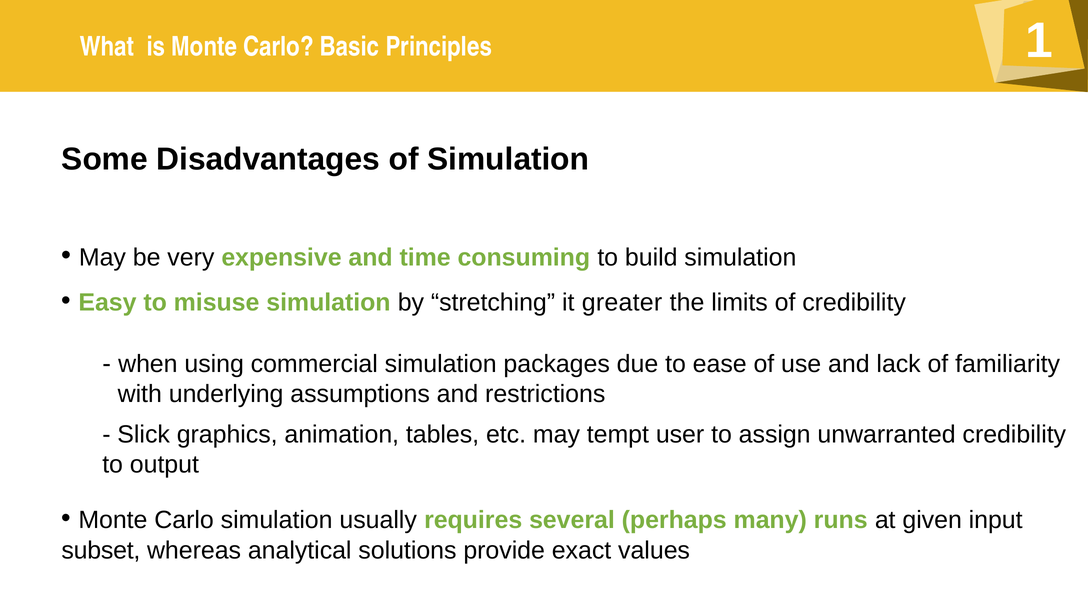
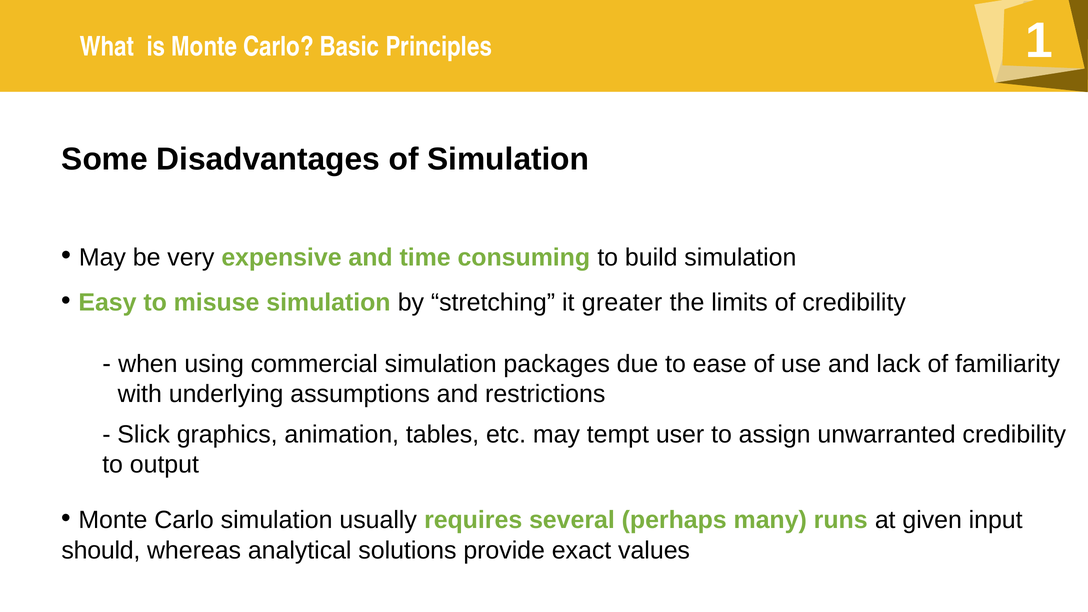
subset: subset -> should (101, 550)
